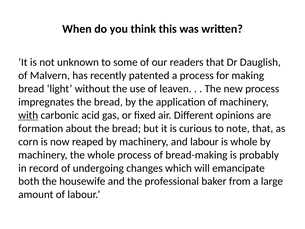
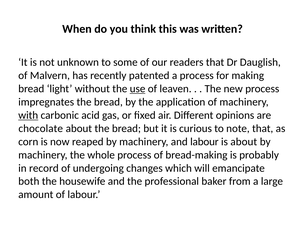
use underline: none -> present (138, 89)
formation: formation -> chocolate (41, 128)
is whole: whole -> about (244, 142)
